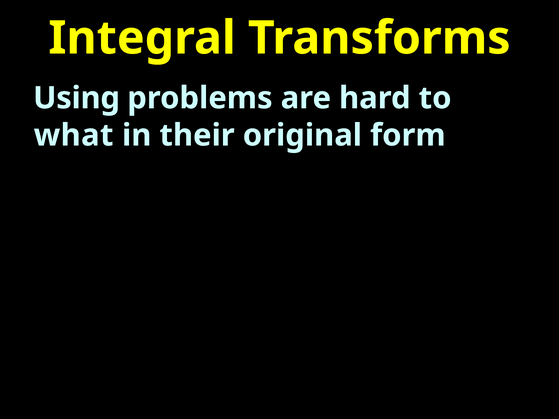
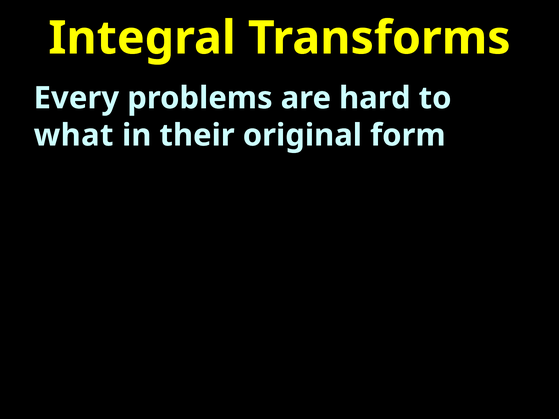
Using: Using -> Every (76, 98)
